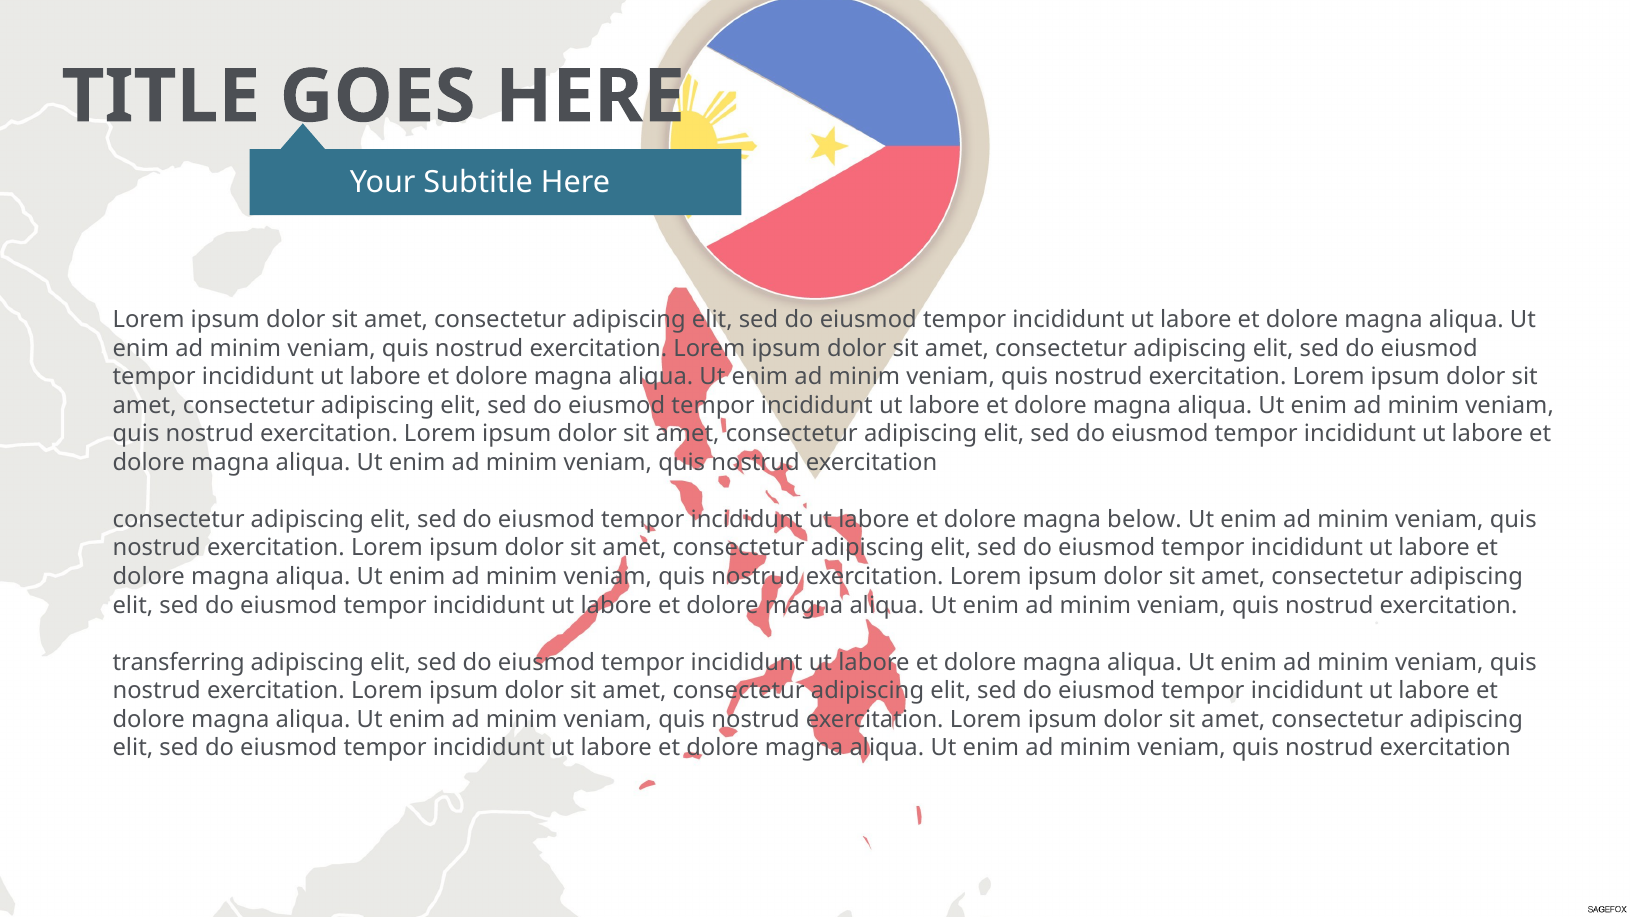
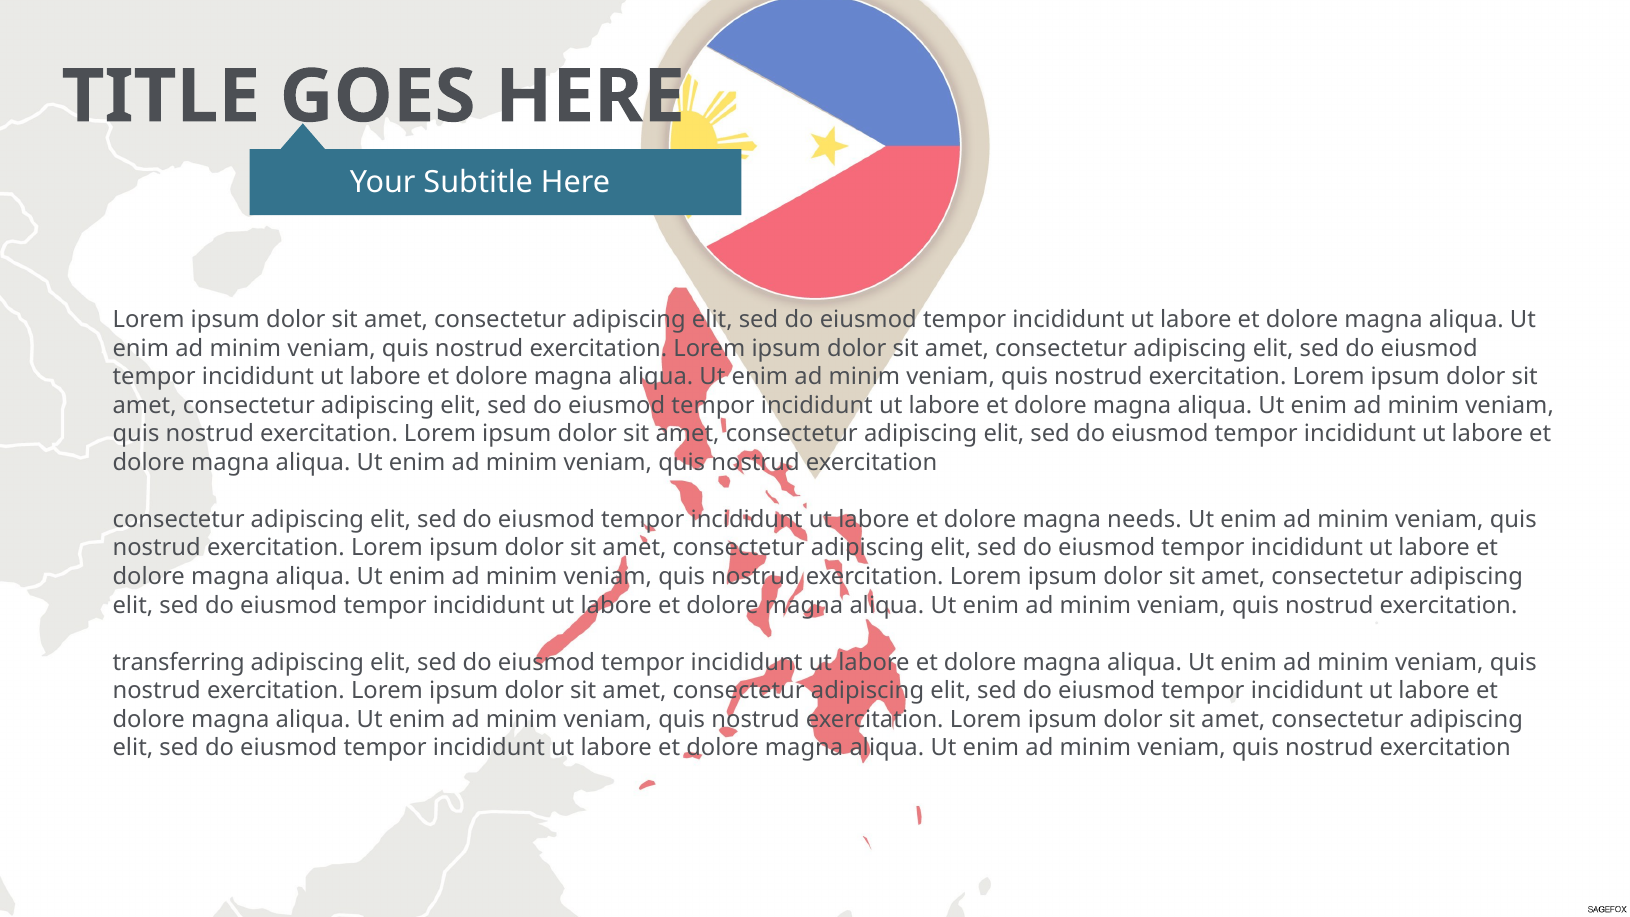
below: below -> needs (1145, 519)
